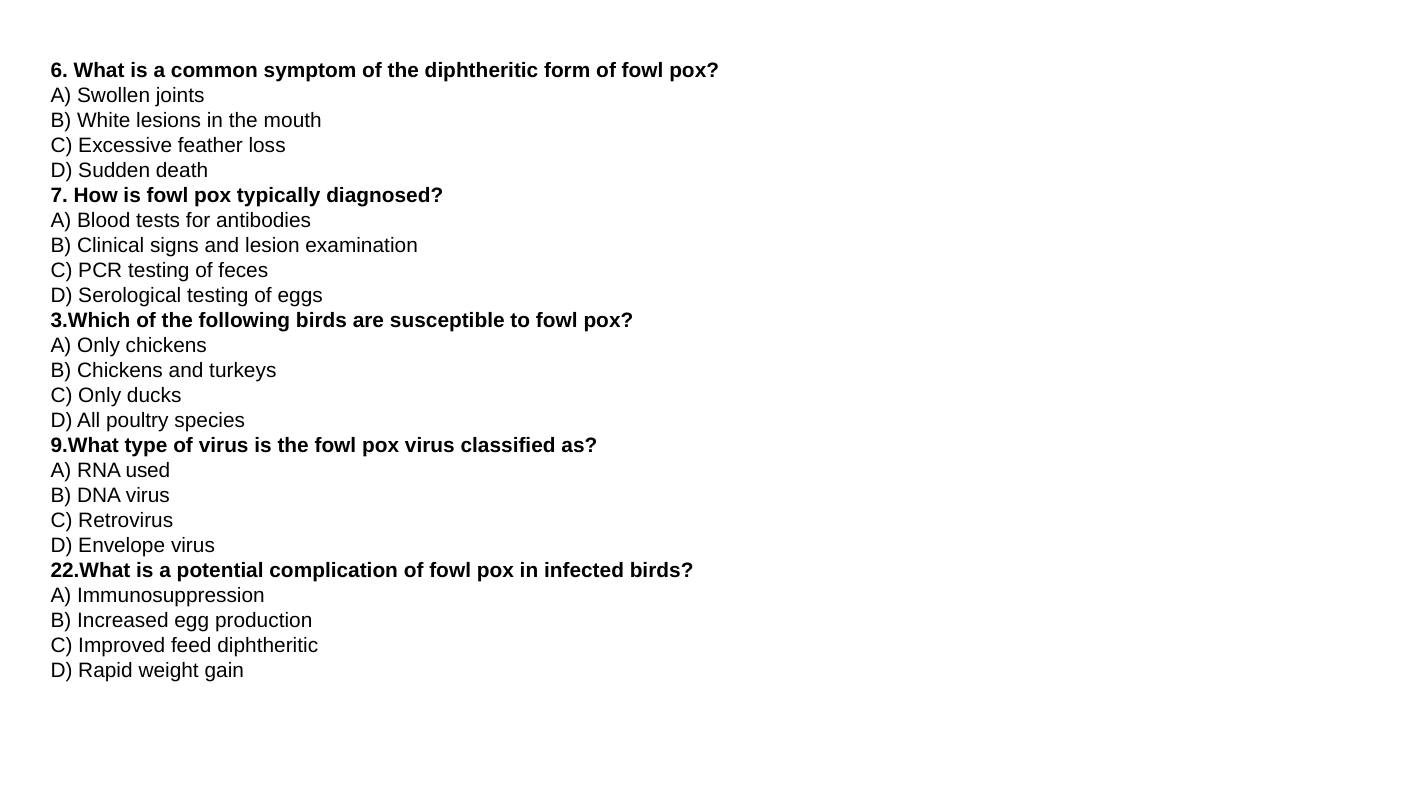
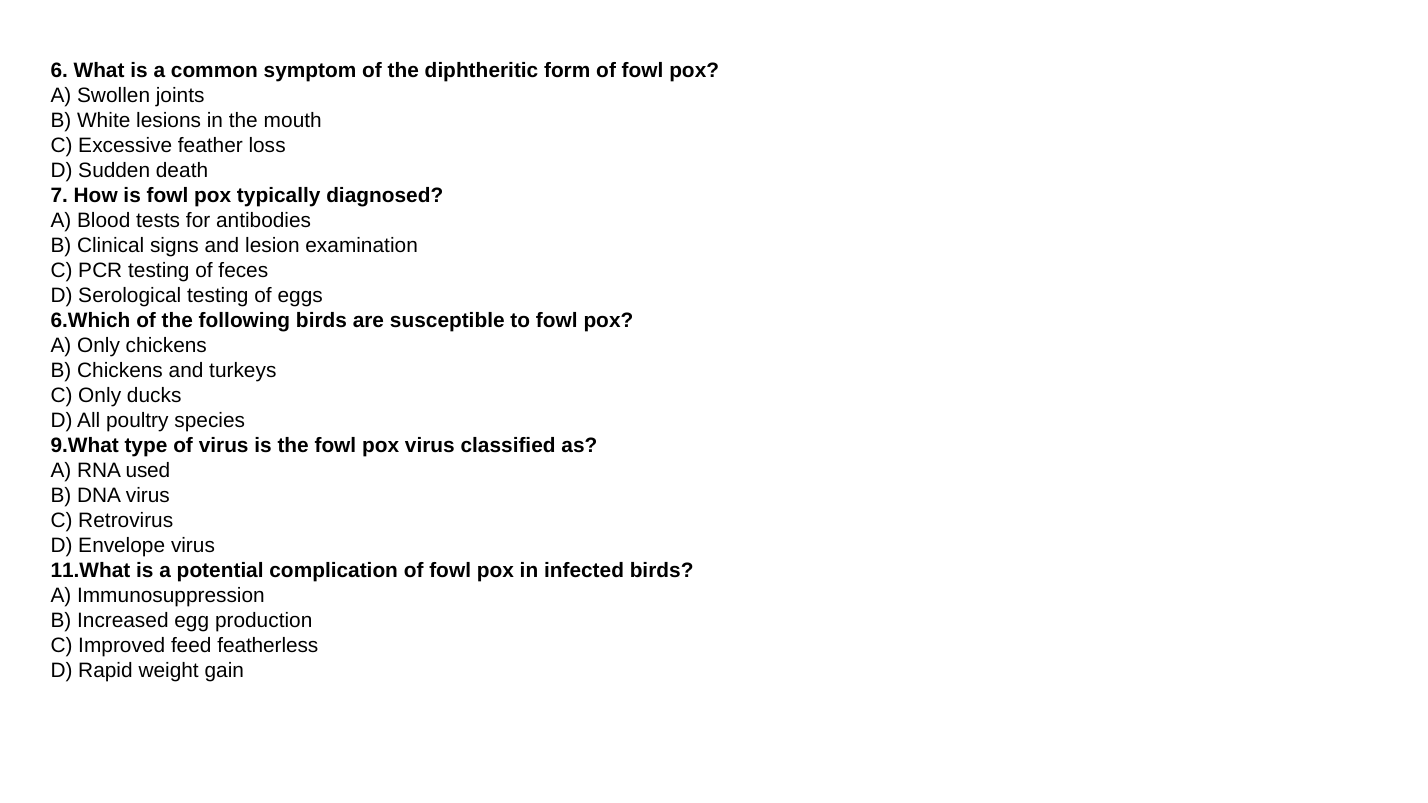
3.Which: 3.Which -> 6.Which (90, 321)
22.What: 22.What -> 11.What (90, 571)
feed diphtheritic: diphtheritic -> featherless (268, 646)
